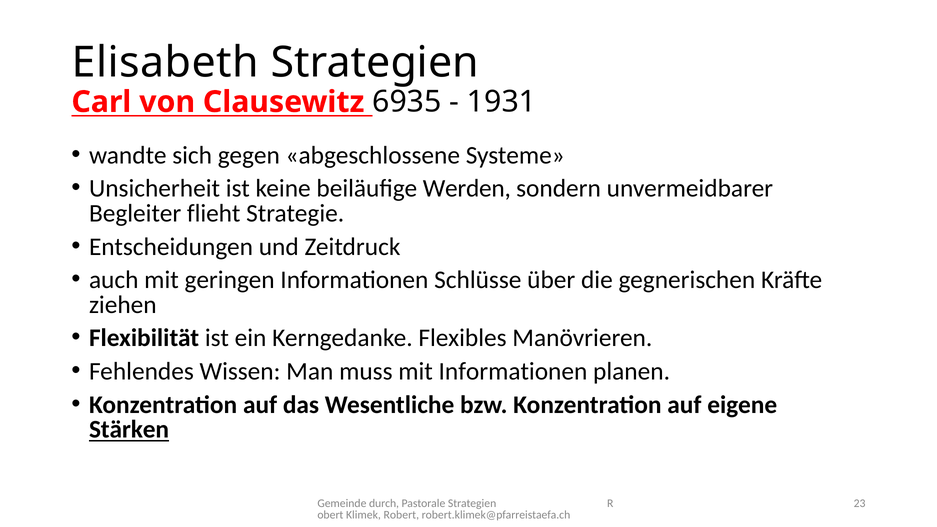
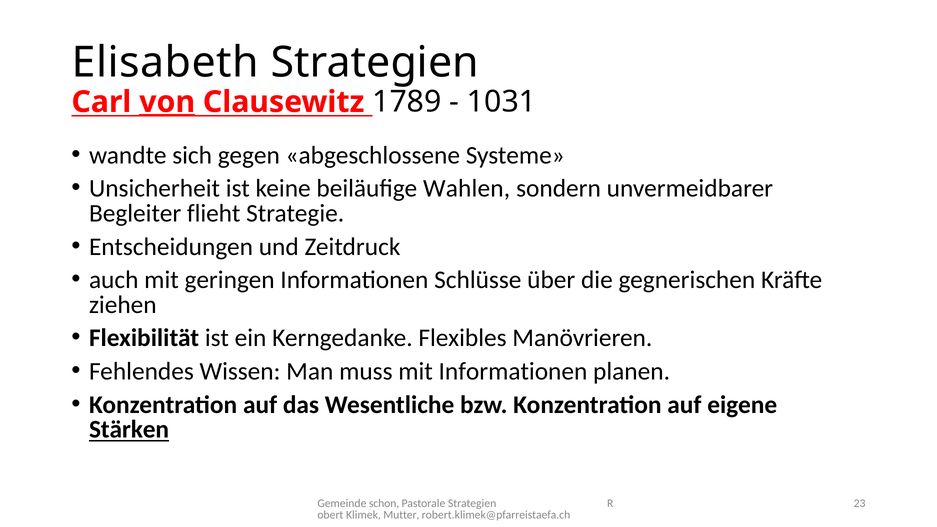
von underline: none -> present (167, 102)
6935: 6935 -> 1789 (407, 102)
1931: 1931 -> 1031 (502, 102)
Werden: Werden -> Wahlen (467, 189)
durch: durch -> schon (384, 503)
Robert: Robert -> Mutter (401, 515)
